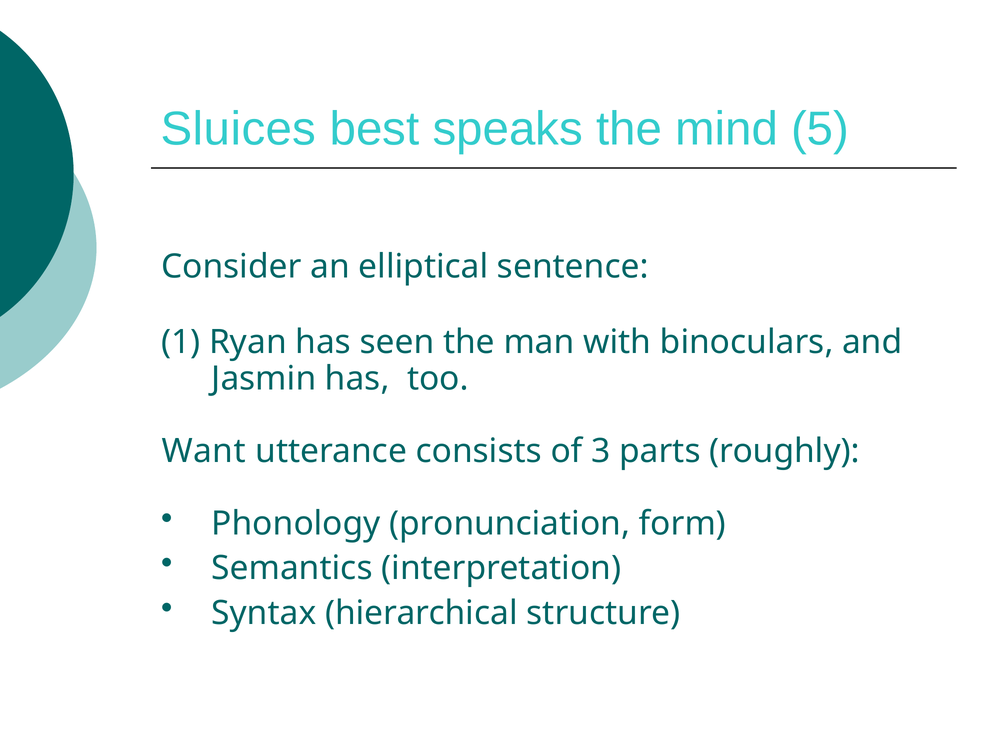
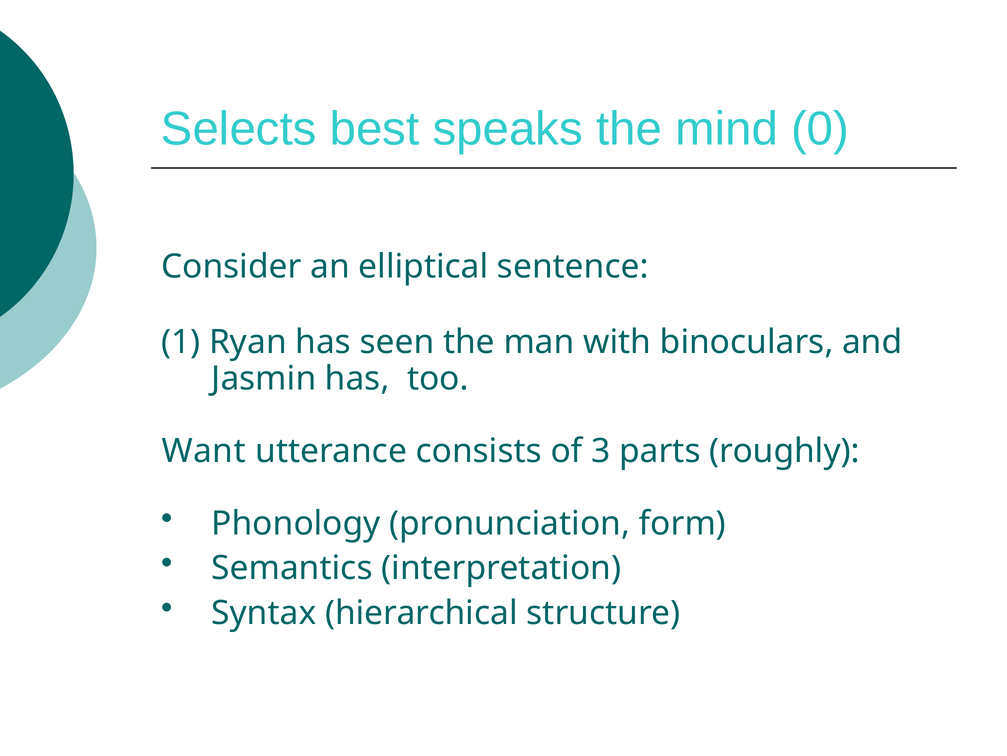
Sluices: Sluices -> Selects (239, 129)
5: 5 -> 0 (820, 129)
